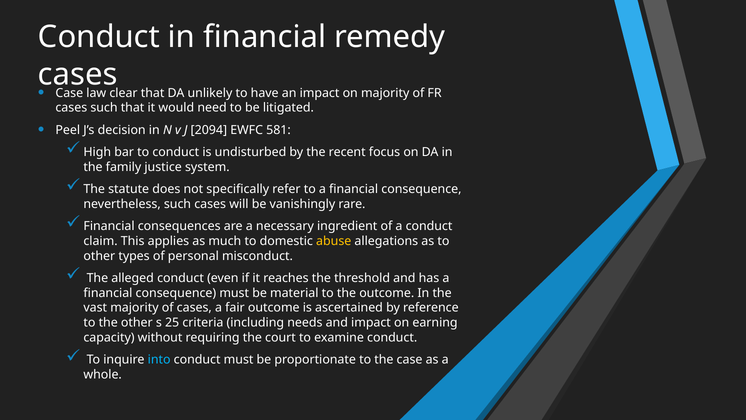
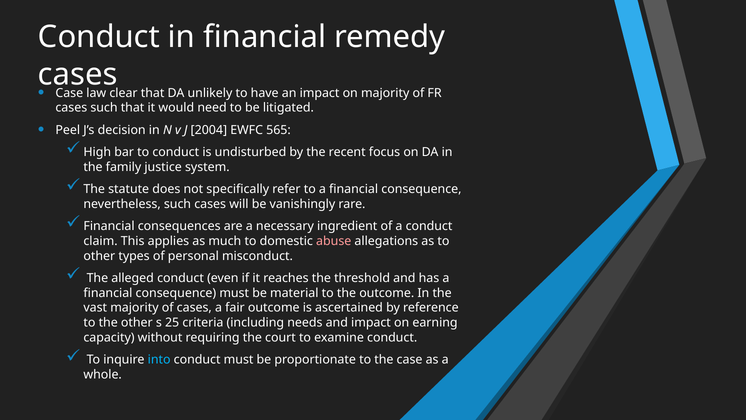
2094: 2094 -> 2004 (209, 130)
581: 581 -> 565 (278, 130)
abuse colour: yellow -> pink (334, 241)
